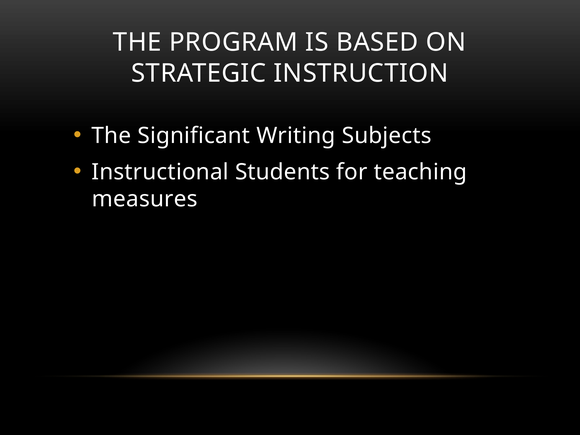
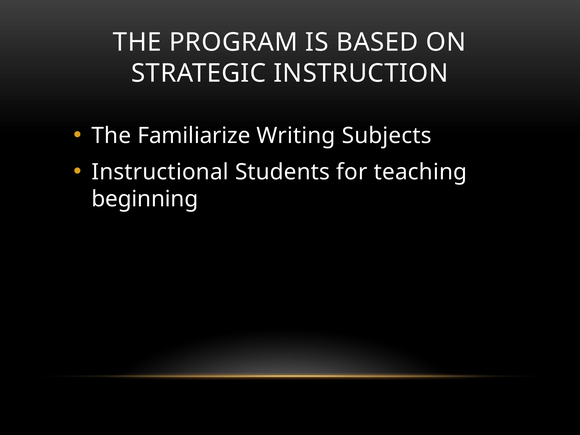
Significant: Significant -> Familiarize (194, 136)
measures: measures -> beginning (145, 199)
